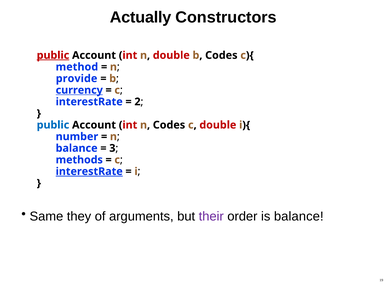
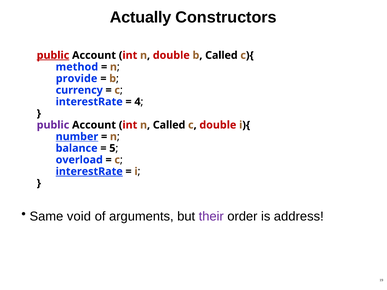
b Codes: Codes -> Called (221, 55)
currency underline: present -> none (79, 90)
2: 2 -> 4 (137, 102)
public colour: blue -> purple (53, 125)
n Codes: Codes -> Called (169, 125)
number underline: none -> present (77, 137)
3: 3 -> 5 (112, 148)
methods: methods -> overload (79, 160)
they: they -> void (79, 216)
is balance: balance -> address (299, 216)
